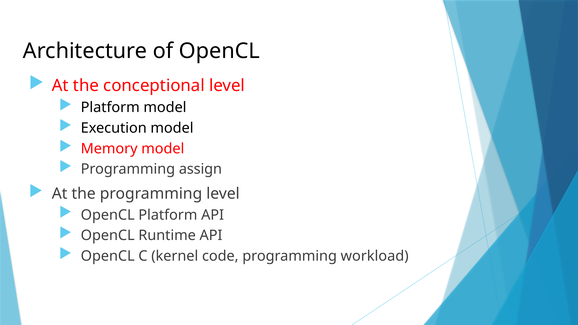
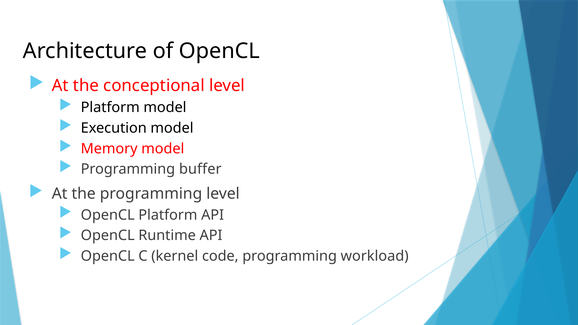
assign: assign -> buffer (200, 169)
